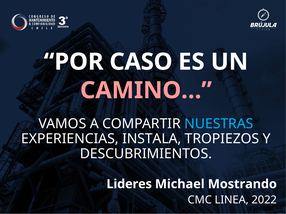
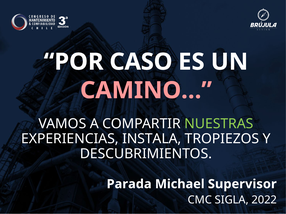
NUESTRAS colour: light blue -> light green (219, 124)
Lideres: Lideres -> Parada (129, 184)
Mostrando: Mostrando -> Supervisor (242, 184)
LINEA: LINEA -> SIGLA (232, 200)
